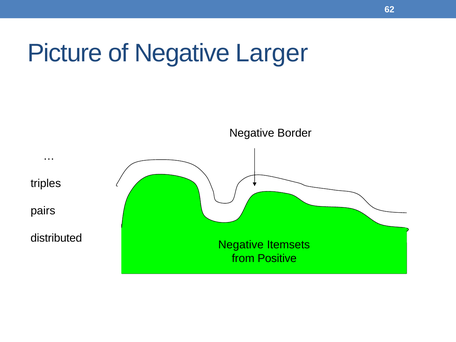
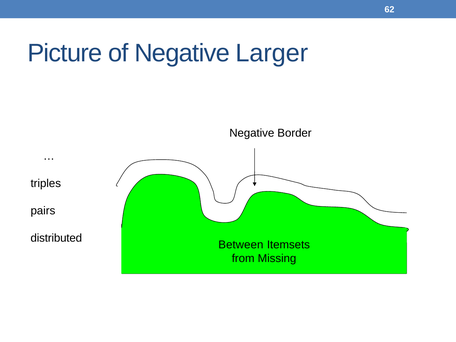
Negative: Negative -> Between (241, 245)
Positive: Positive -> Missing (277, 258)
